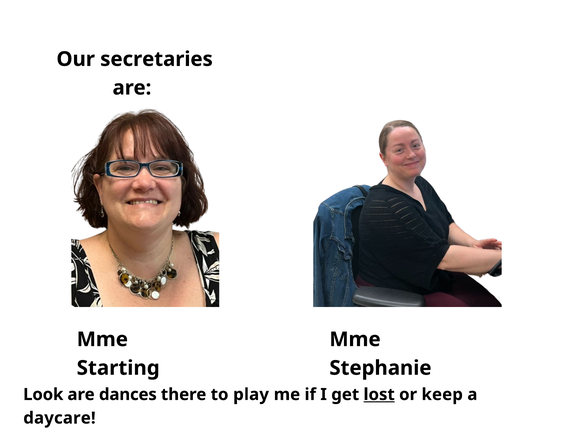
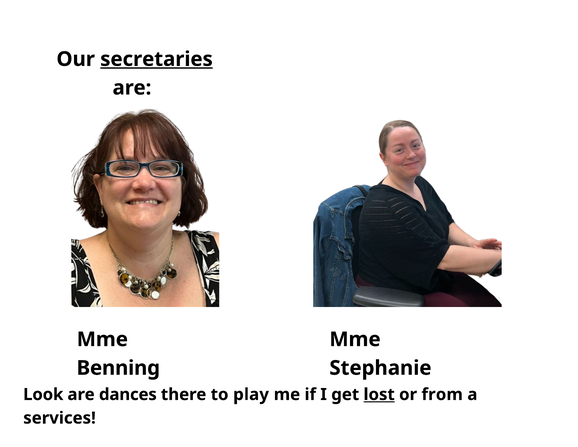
secretaries underline: none -> present (157, 59)
Starting: Starting -> Benning (118, 368)
keep: keep -> from (442, 394)
daycare: daycare -> services (60, 418)
